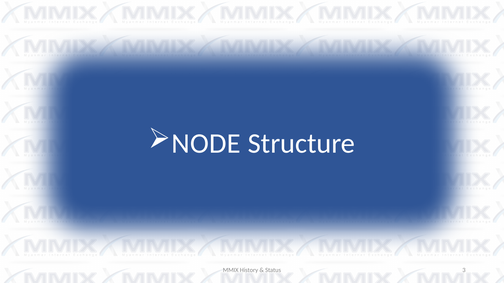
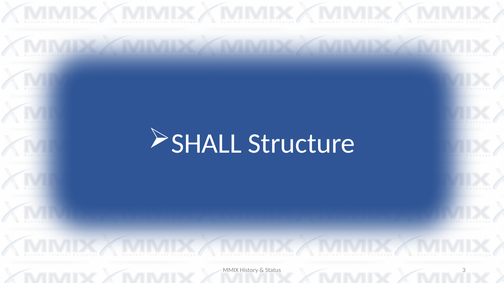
NODE: NODE -> SHALL (206, 144)
